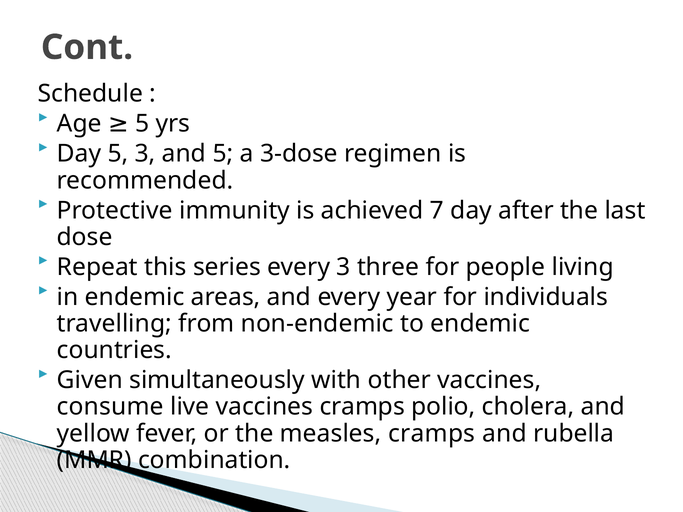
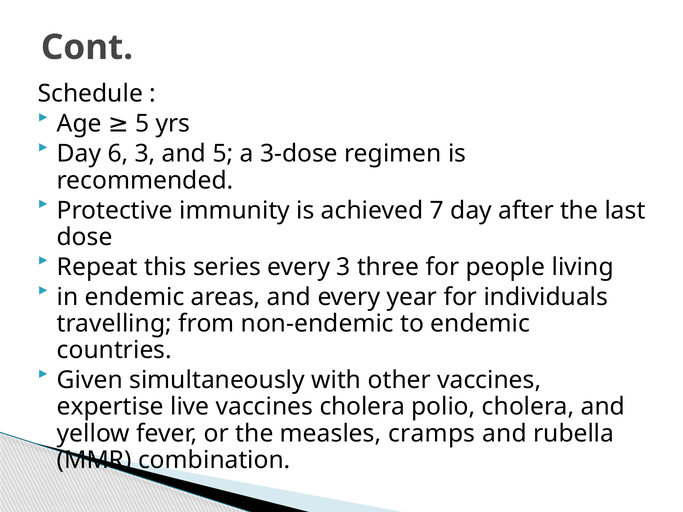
Day 5: 5 -> 6 (118, 154)
consume: consume -> expertise (110, 407)
vaccines cramps: cramps -> cholera (362, 407)
